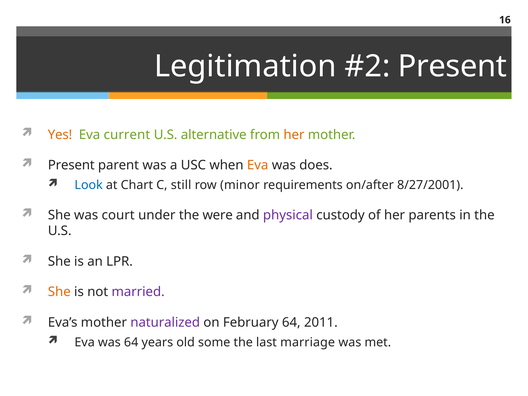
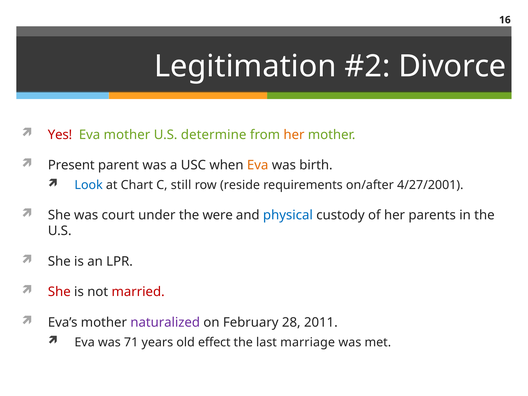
Present: Present -> Divorce (452, 66)
Yes colour: orange -> red (60, 135)
Eva current: current -> mother (127, 135)
alternative: alternative -> determine (214, 135)
does: does -> birth (316, 165)
minor: minor -> reside (240, 185)
8/27/2001: 8/27/2001 -> 4/27/2001 (430, 185)
physical colour: purple -> blue (288, 215)
She colour: orange -> red (59, 292)
married colour: purple -> red (138, 292)
February 64: 64 -> 28 (291, 322)
was 64: 64 -> 71 (131, 342)
some: some -> effect (214, 342)
